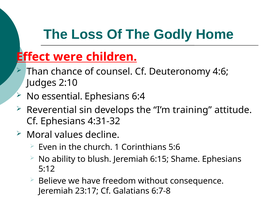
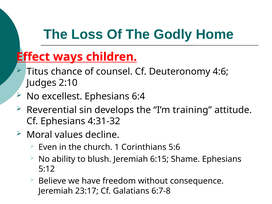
were: were -> ways (68, 57)
Than: Than -> Titus (37, 72)
essential: essential -> excellest (62, 96)
